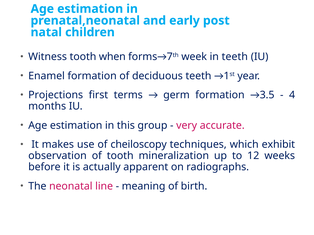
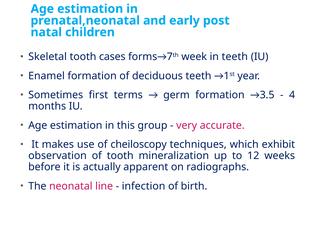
Witness: Witness -> Skeletal (48, 57)
when: when -> cases (112, 57)
Projections: Projections -> Sometimes (56, 95)
meaning: meaning -> infection (144, 187)
